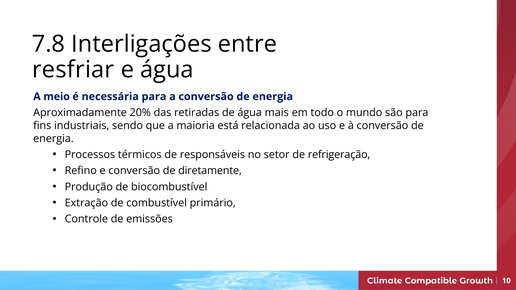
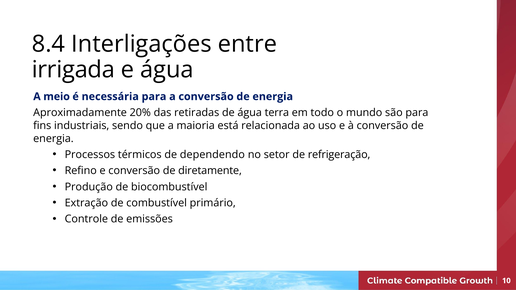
7.8: 7.8 -> 8.4 (49, 44)
resfriar: resfriar -> irrigada (73, 70)
mais: mais -> terra (277, 113)
responsáveis: responsáveis -> dependendo (212, 155)
